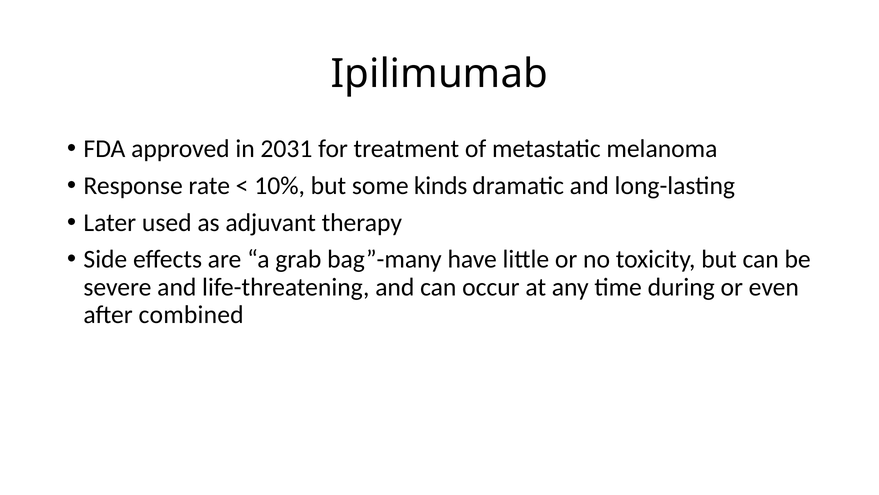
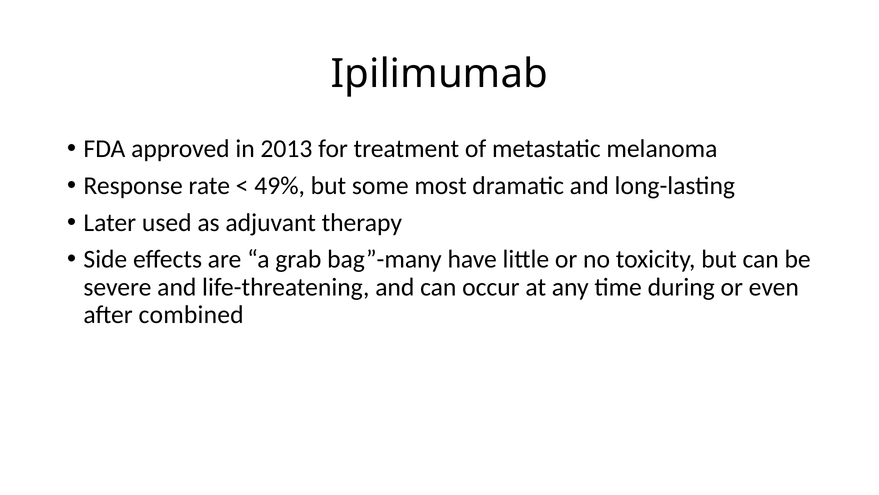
2031: 2031 -> 2013 (286, 149)
10%: 10% -> 49% (280, 185)
kinds: kinds -> most (441, 185)
